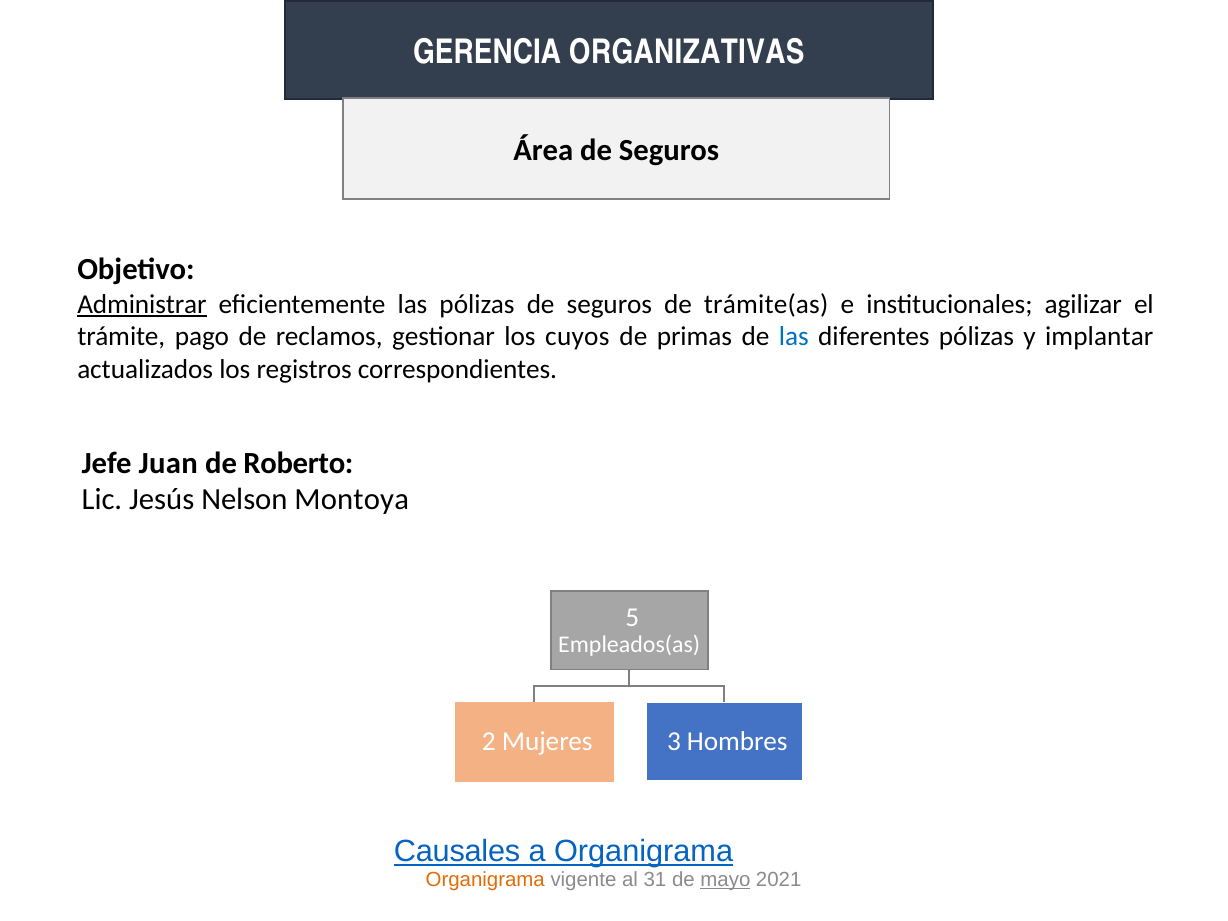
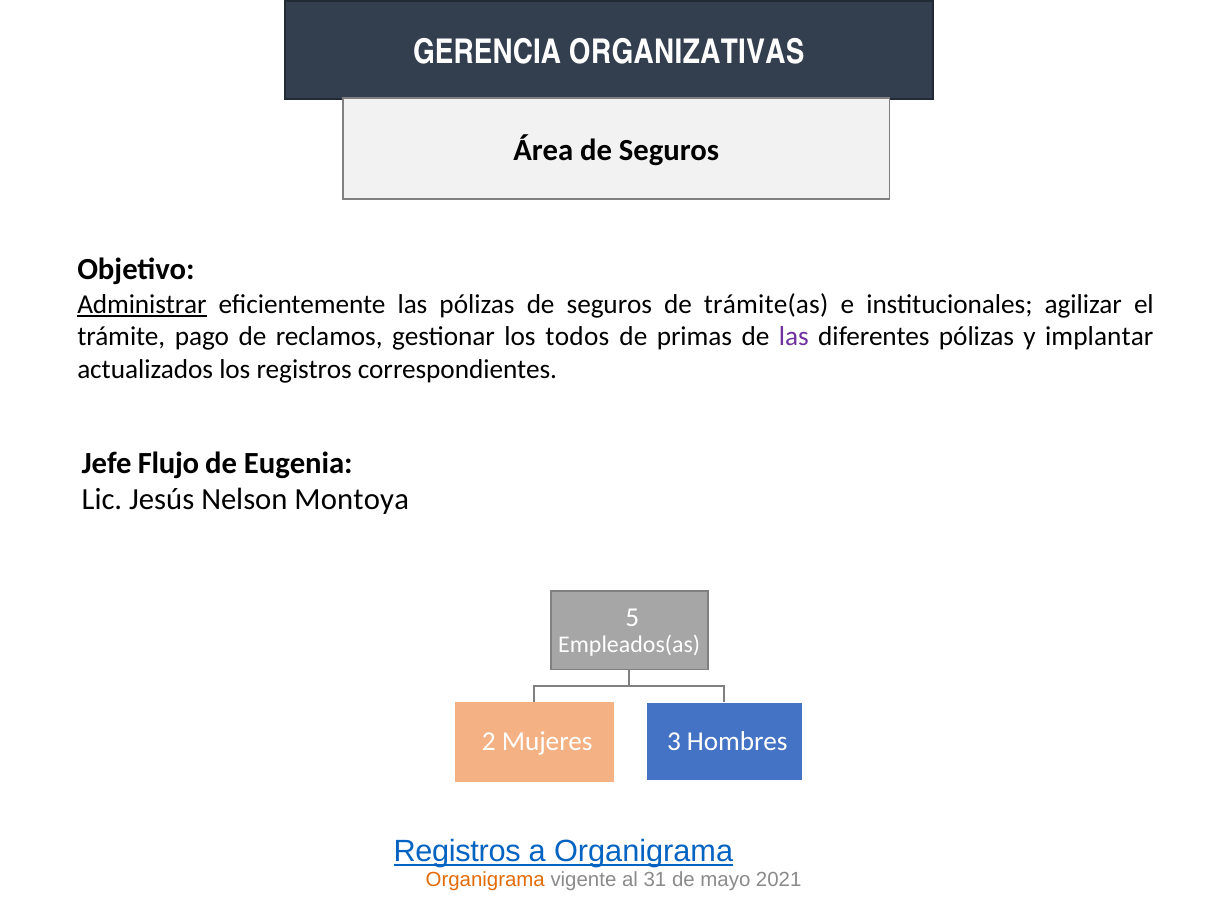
cuyos: cuyos -> todos (577, 337)
las colour: blue -> purple (794, 337)
Juan: Juan -> Flujo (169, 463)
Roberto: Roberto -> Eugenia (298, 463)
Causales: Causales -> Registros (457, 851)
mayo underline: present -> none (725, 880)
